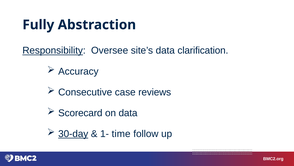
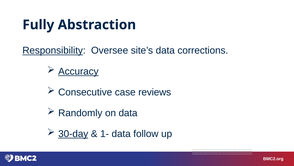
clarification: clarification -> corrections (203, 50)
Accuracy underline: none -> present (78, 71)
Scorecard: Scorecard -> Randomly (80, 113)
1- time: time -> data (121, 133)
